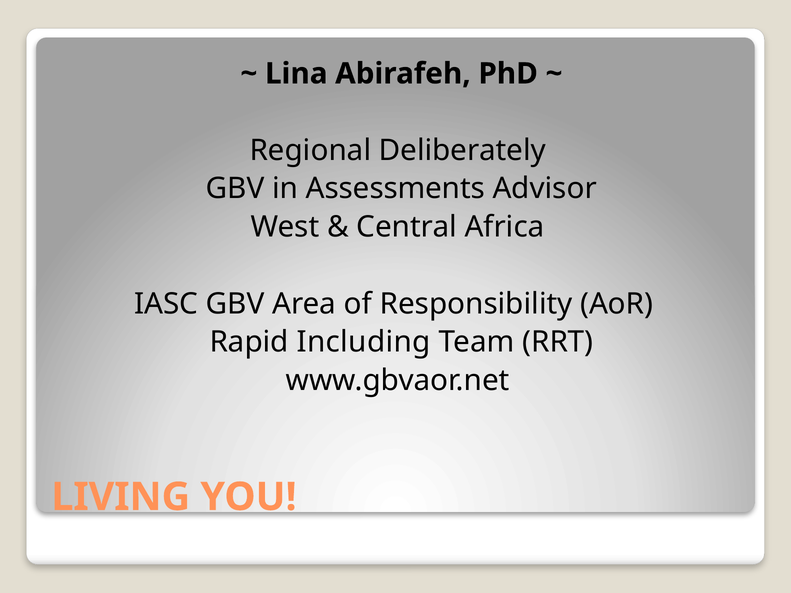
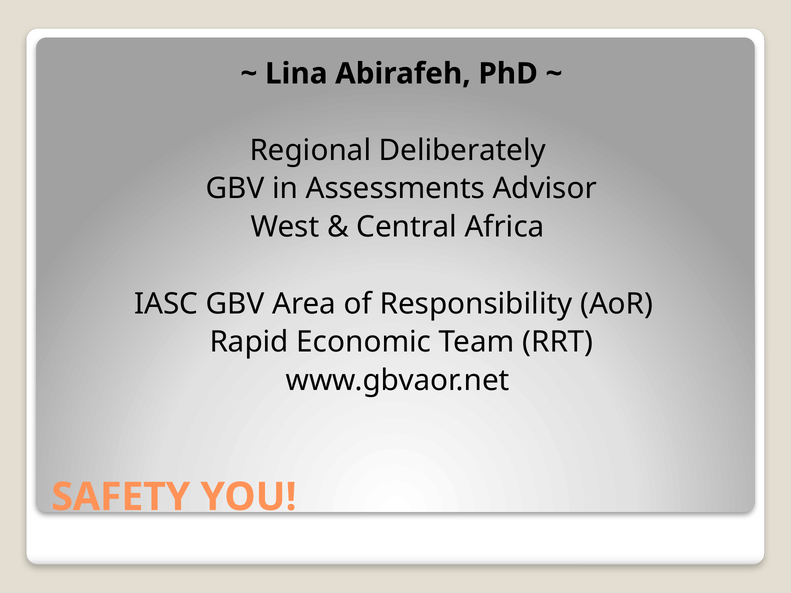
Including: Including -> Economic (364, 342)
LIVING: LIVING -> SAFETY (121, 497)
